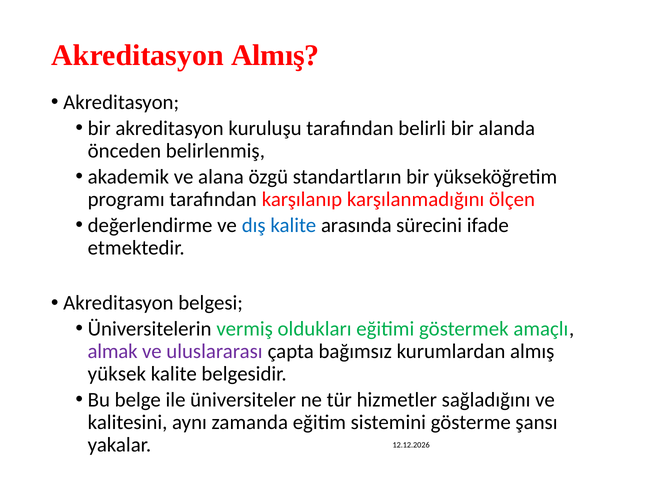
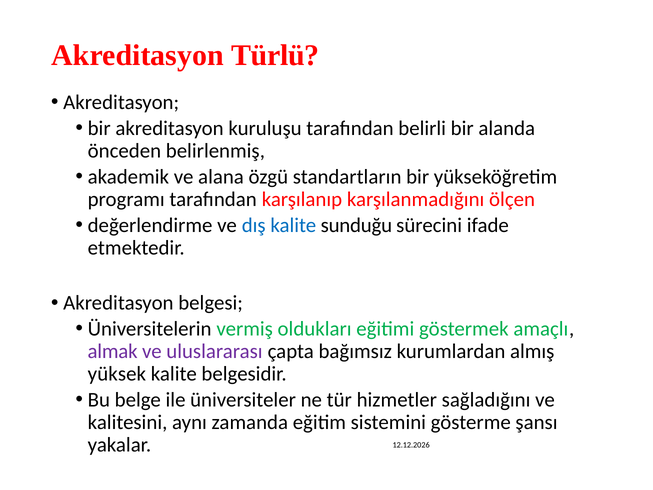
Akreditasyon Almış: Almış -> Türlü (275, 56)
arasında: arasında -> sunduğu (356, 225)
